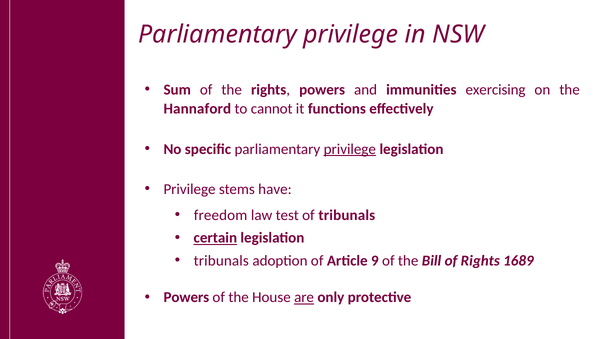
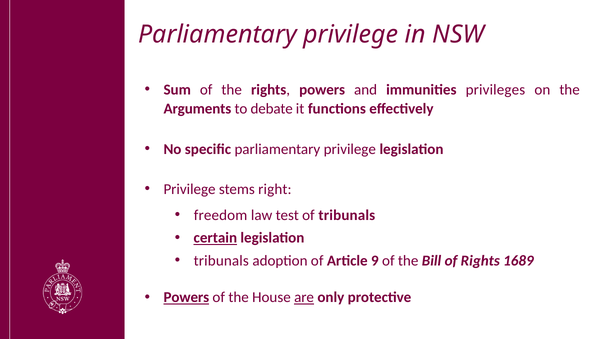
exercising: exercising -> privileges (495, 90)
Hannaford: Hannaford -> Arguments (197, 109)
cannot: cannot -> debate (272, 109)
privilege underline: present -> none (350, 149)
have: have -> right (275, 189)
Powers underline: none -> present (186, 297)
